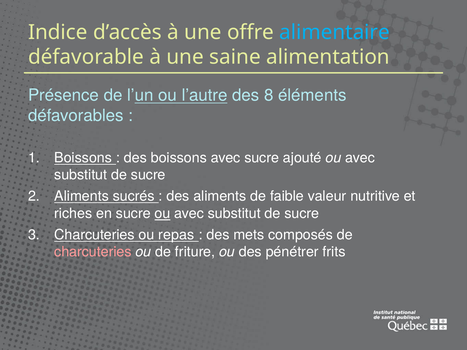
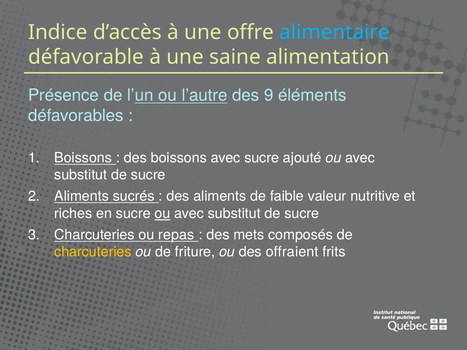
8: 8 -> 9 (269, 95)
charcuteries colour: pink -> yellow (93, 252)
pénétrer: pénétrer -> offraient (292, 252)
